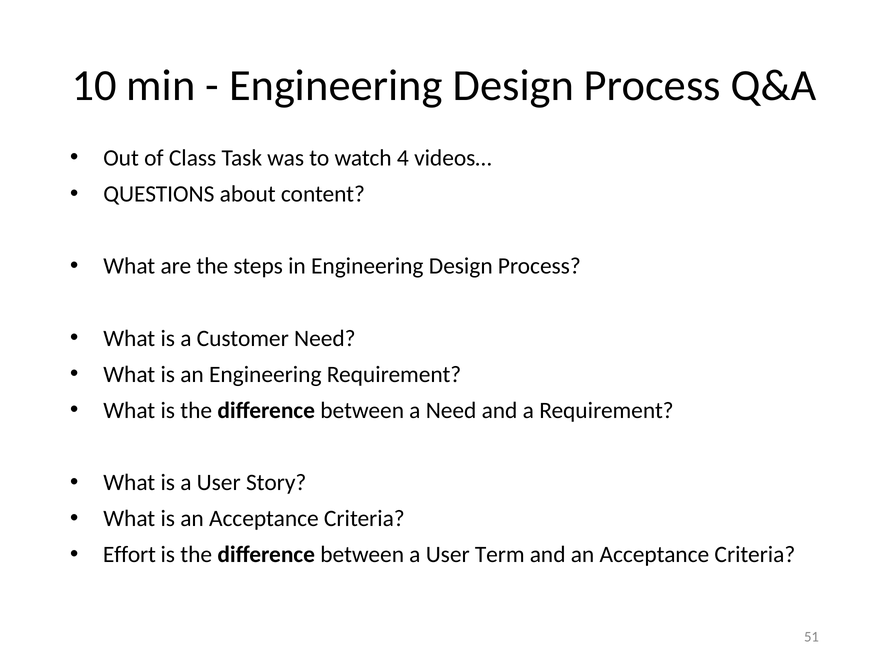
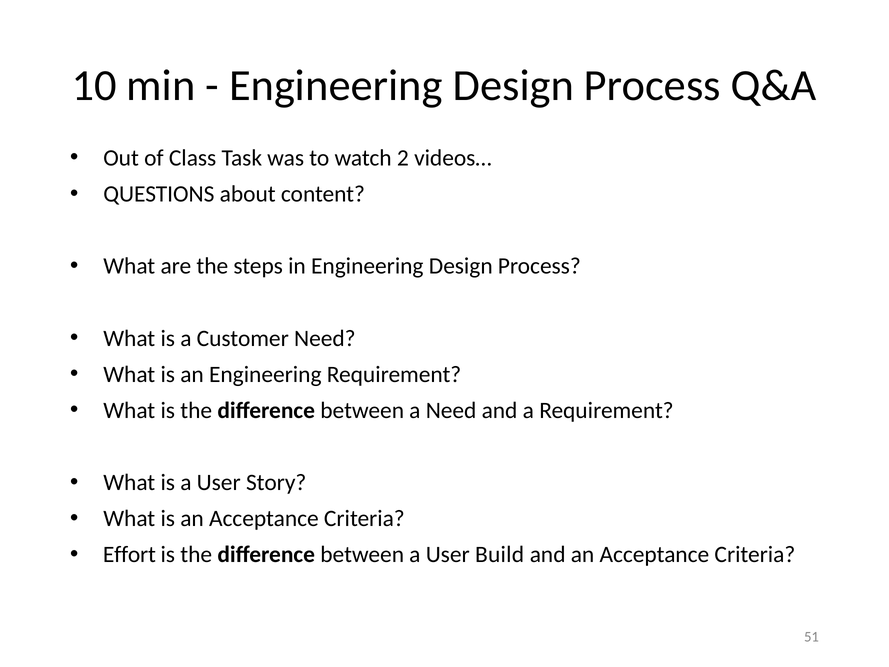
4: 4 -> 2 (403, 158)
Term: Term -> Build (500, 555)
